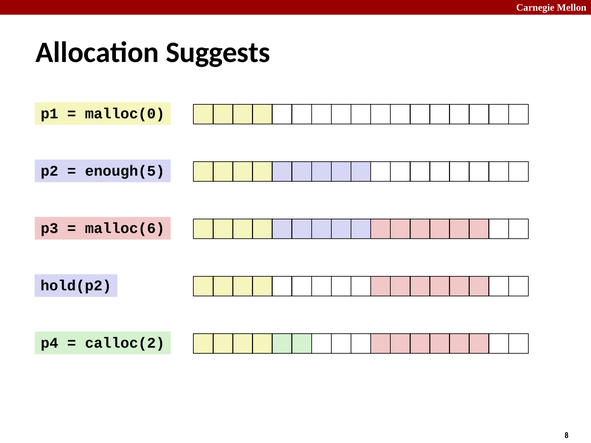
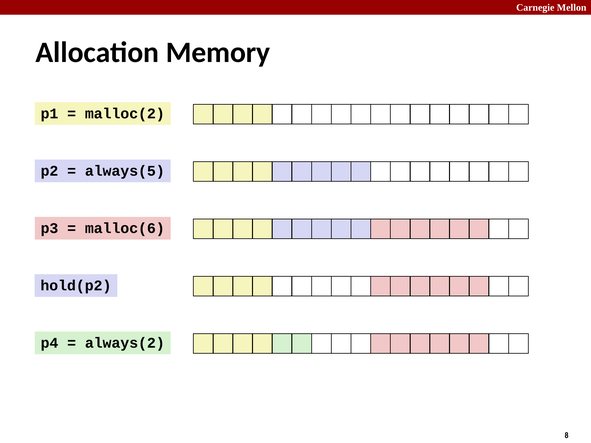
Suggests: Suggests -> Memory (218, 52)
malloc(0: malloc(0 -> malloc(2 (125, 114)
enough(5: enough(5 -> always(5 (125, 171)
calloc(2: calloc(2 -> always(2 (125, 343)
